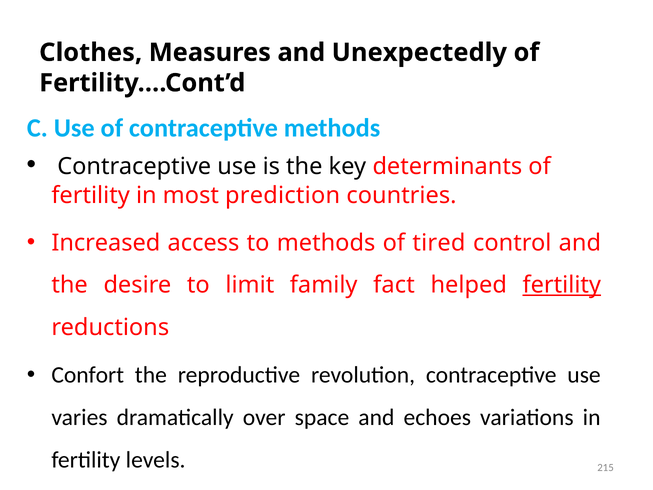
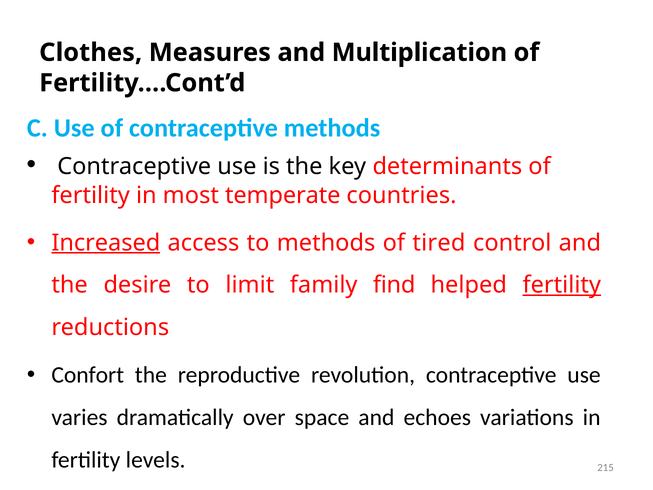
Unexpectedly: Unexpectedly -> Multiplication (419, 52)
prediction: prediction -> temperate (283, 195)
Increased underline: none -> present (106, 243)
fact: fact -> find (394, 285)
